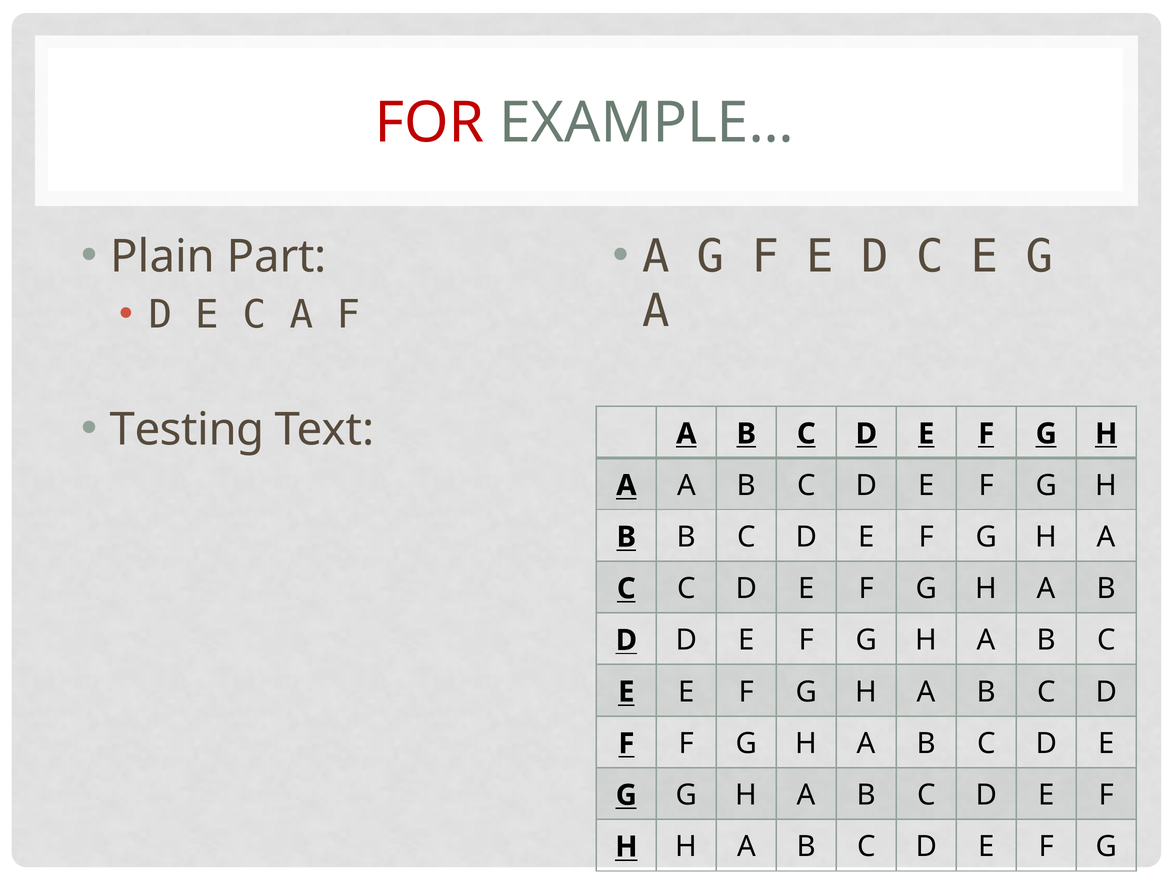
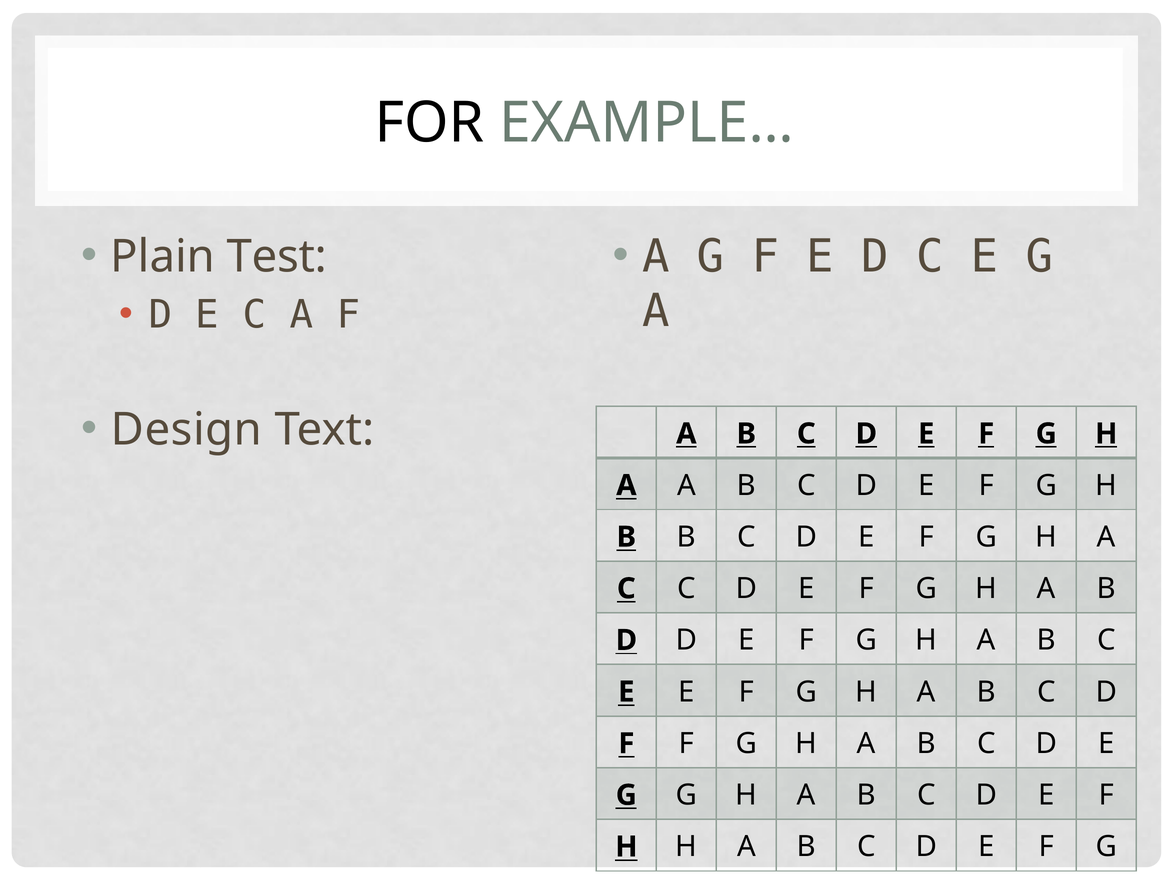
FOR colour: red -> black (430, 123)
Part: Part -> Test (277, 257)
Testing: Testing -> Design (187, 430)
